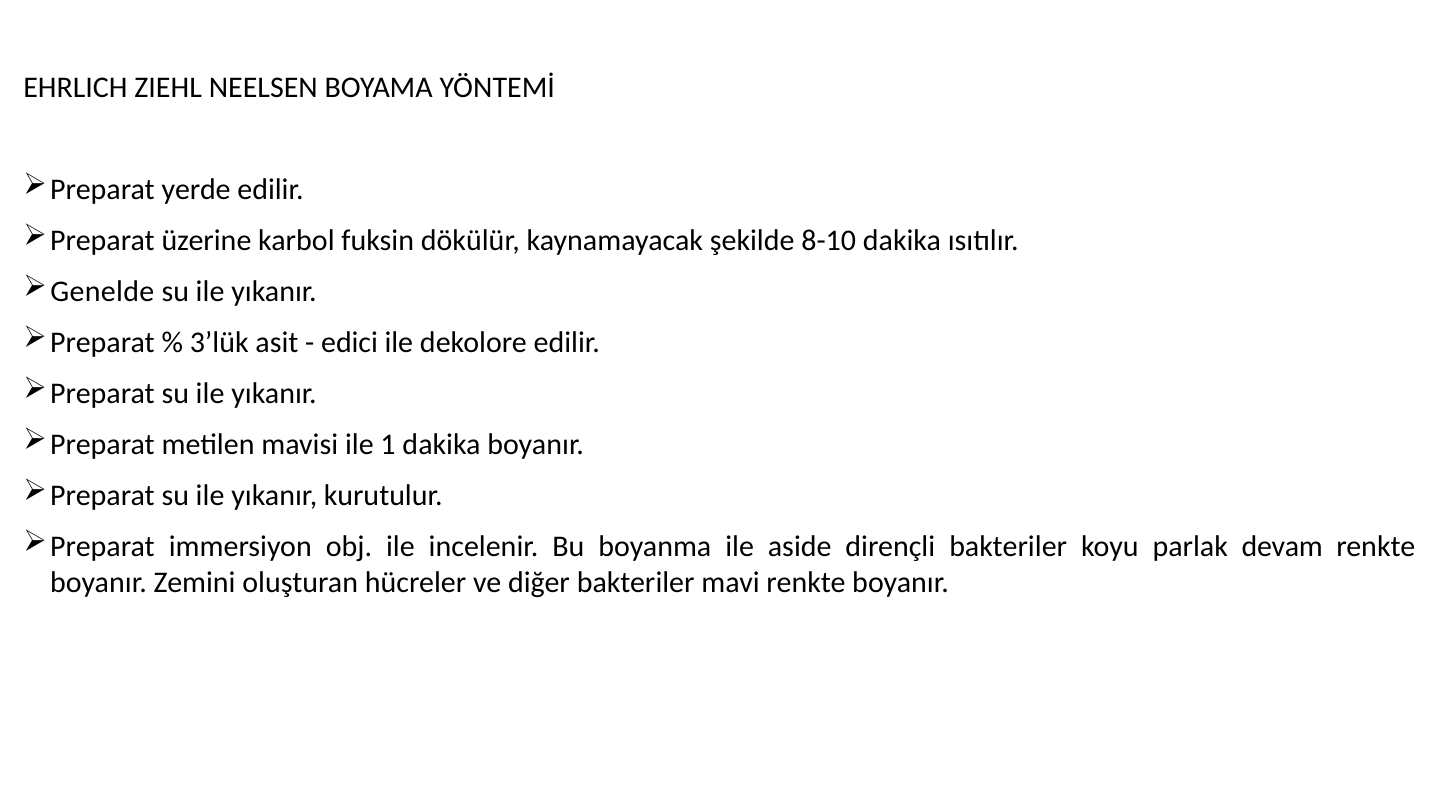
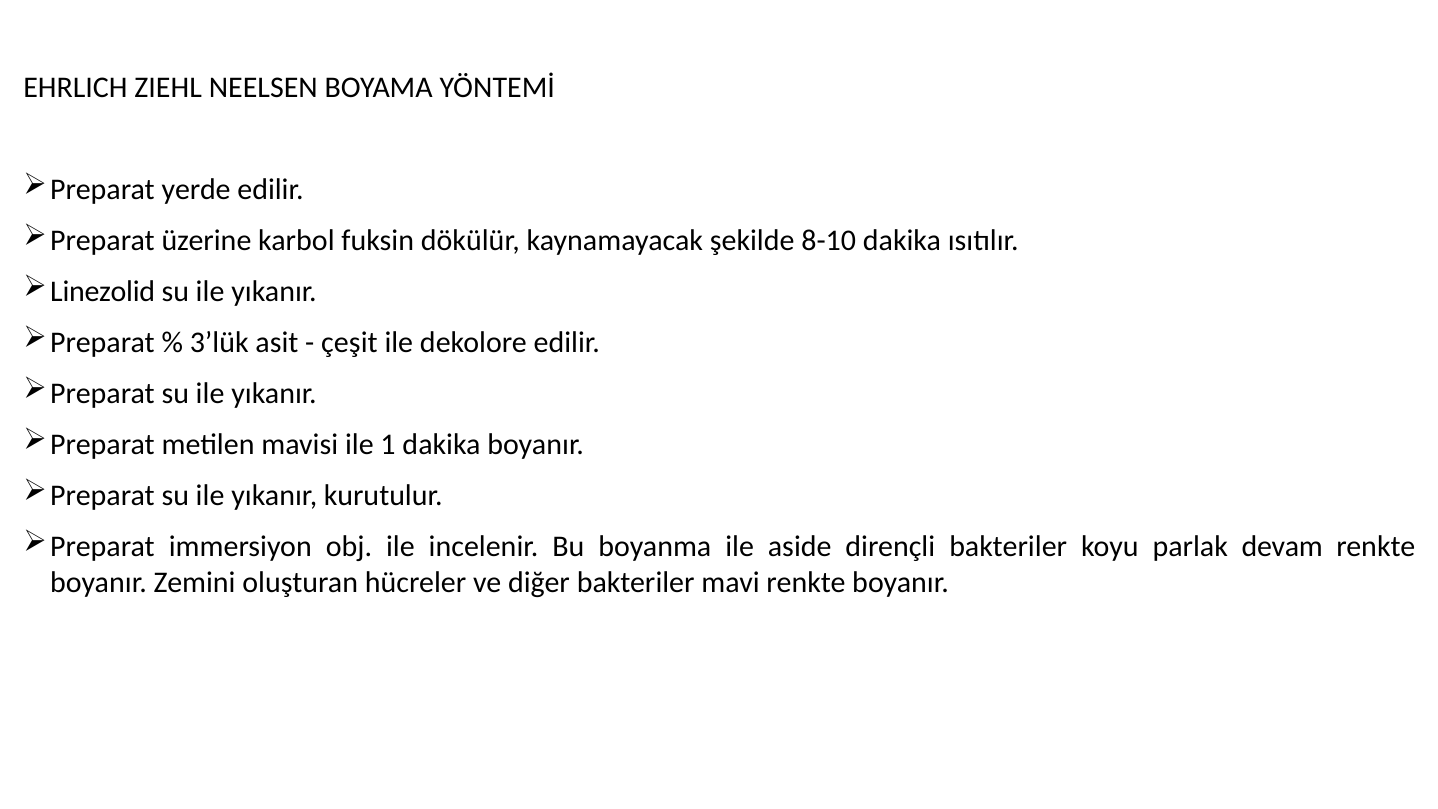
Genelde: Genelde -> Linezolid (103, 291)
edici: edici -> çeşit (349, 342)
